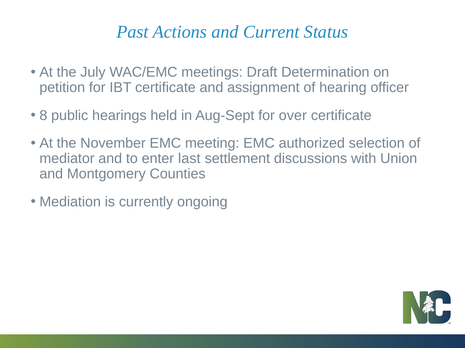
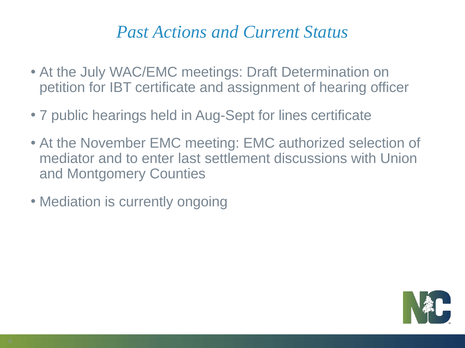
8: 8 -> 7 (43, 116)
over: over -> lines (293, 116)
